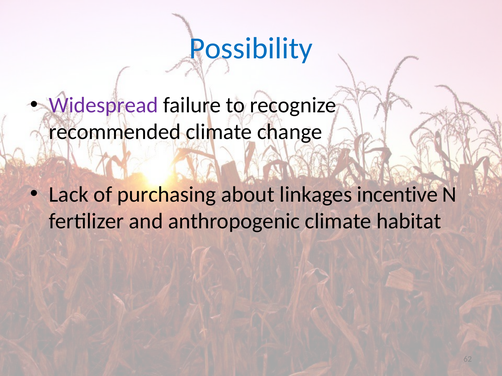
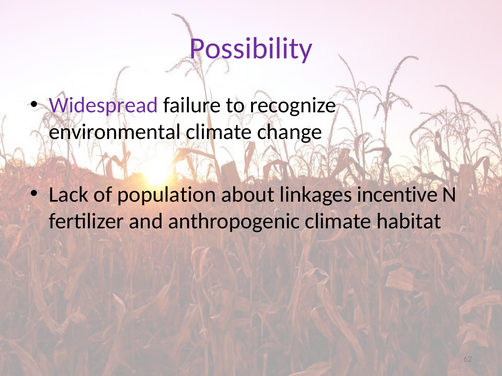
Possibility colour: blue -> purple (251, 49)
recommended: recommended -> environmental (115, 132)
purchasing: purchasing -> population (167, 195)
